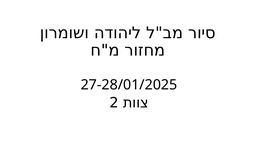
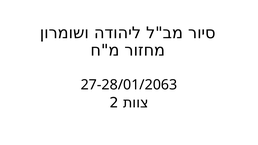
27-28/01/2025: 27-28/01/2025 -> 27-28/01/2063 (129, 85)
